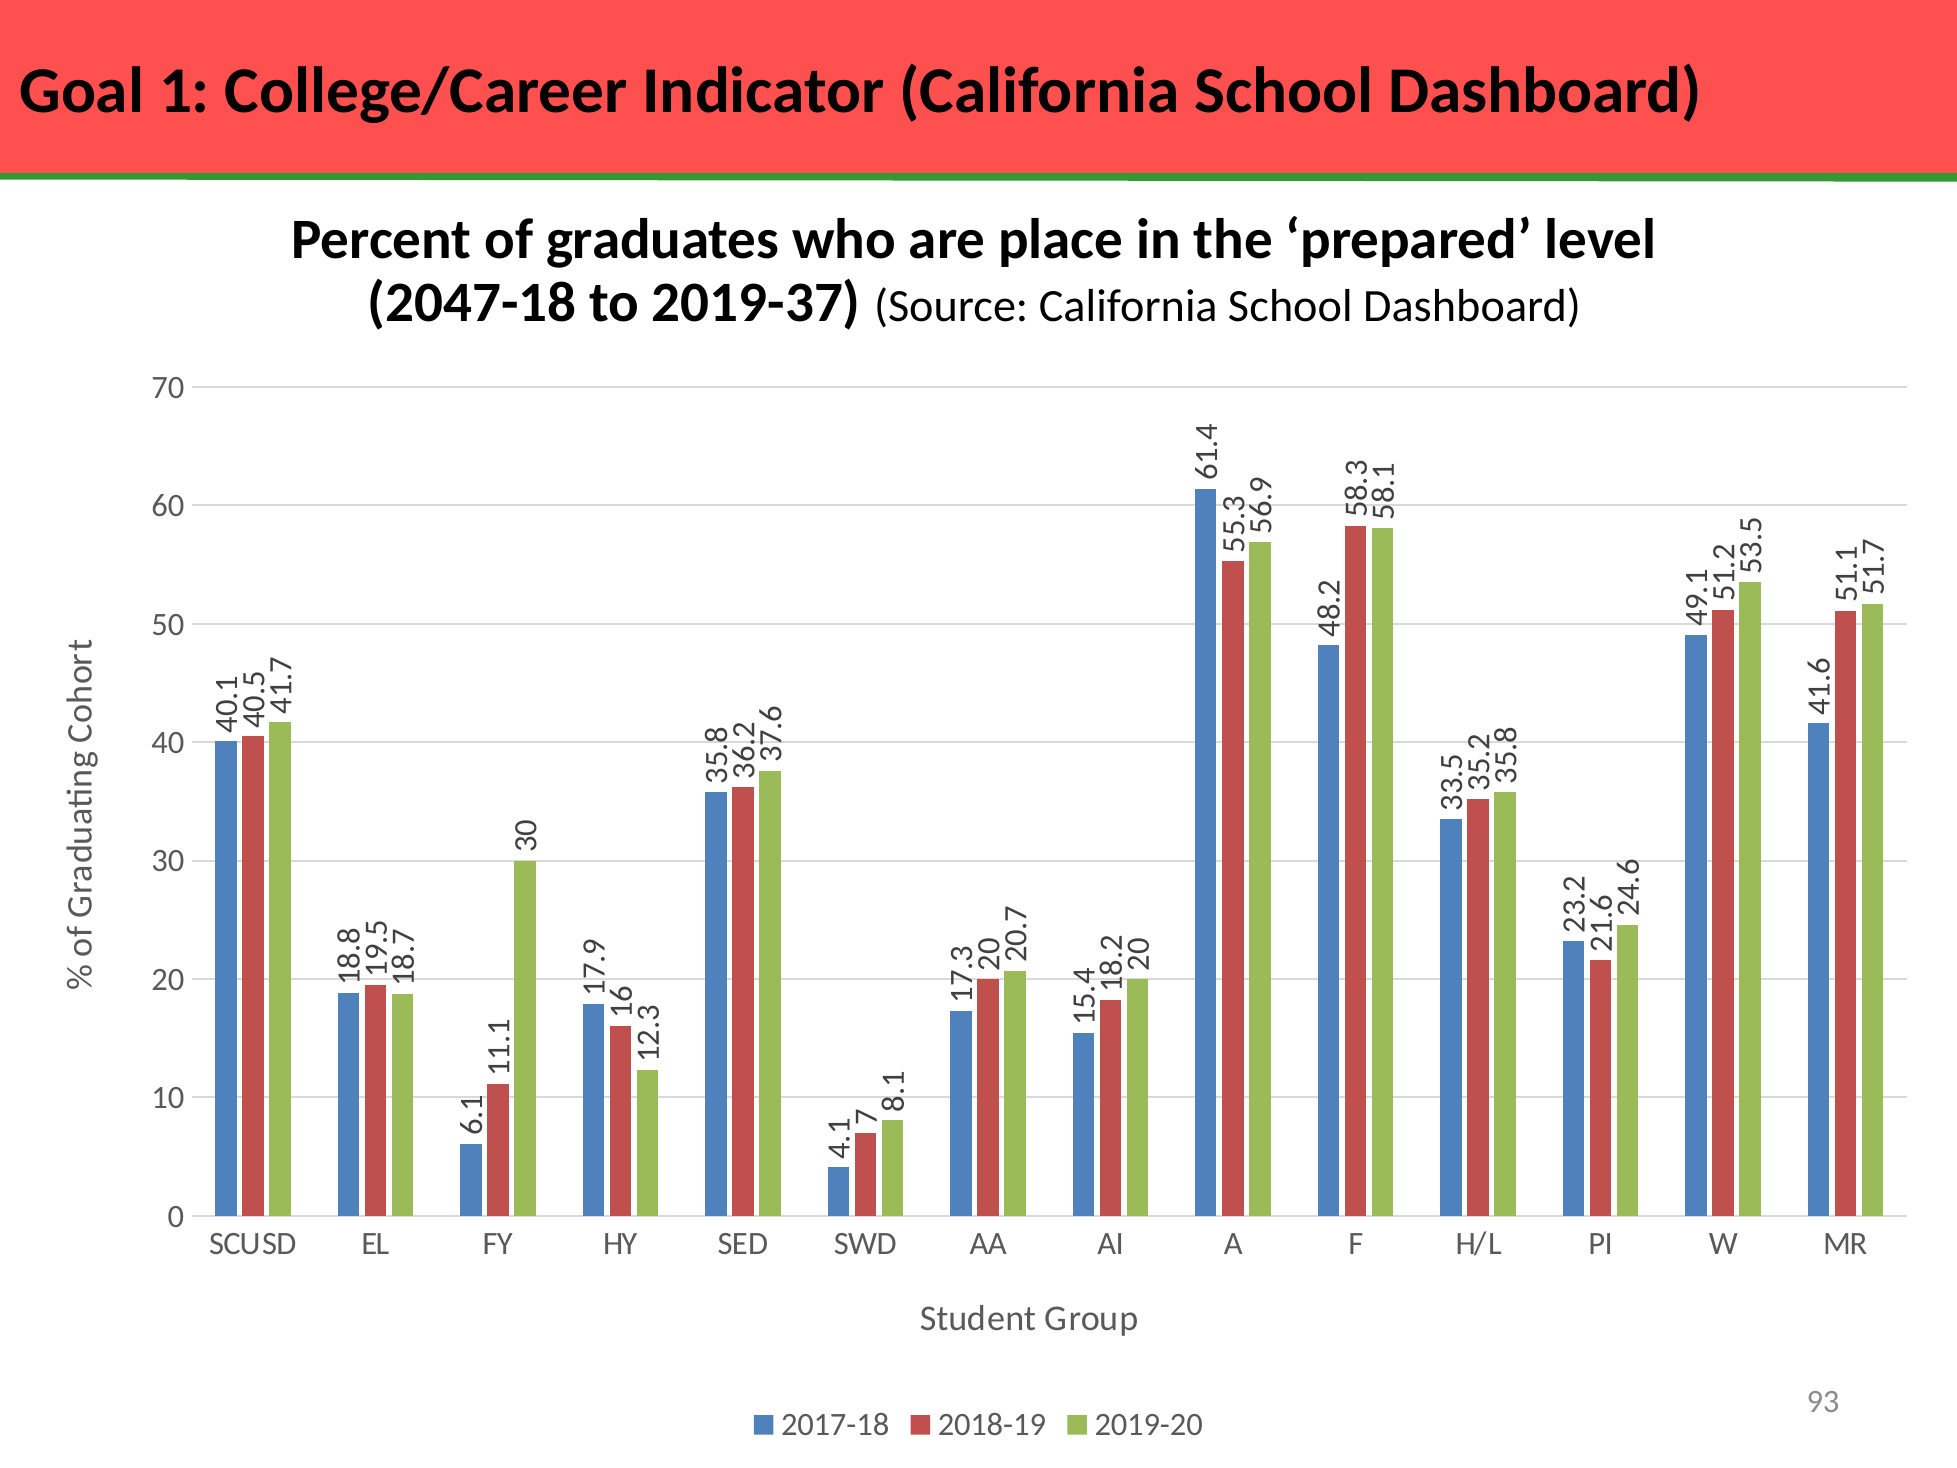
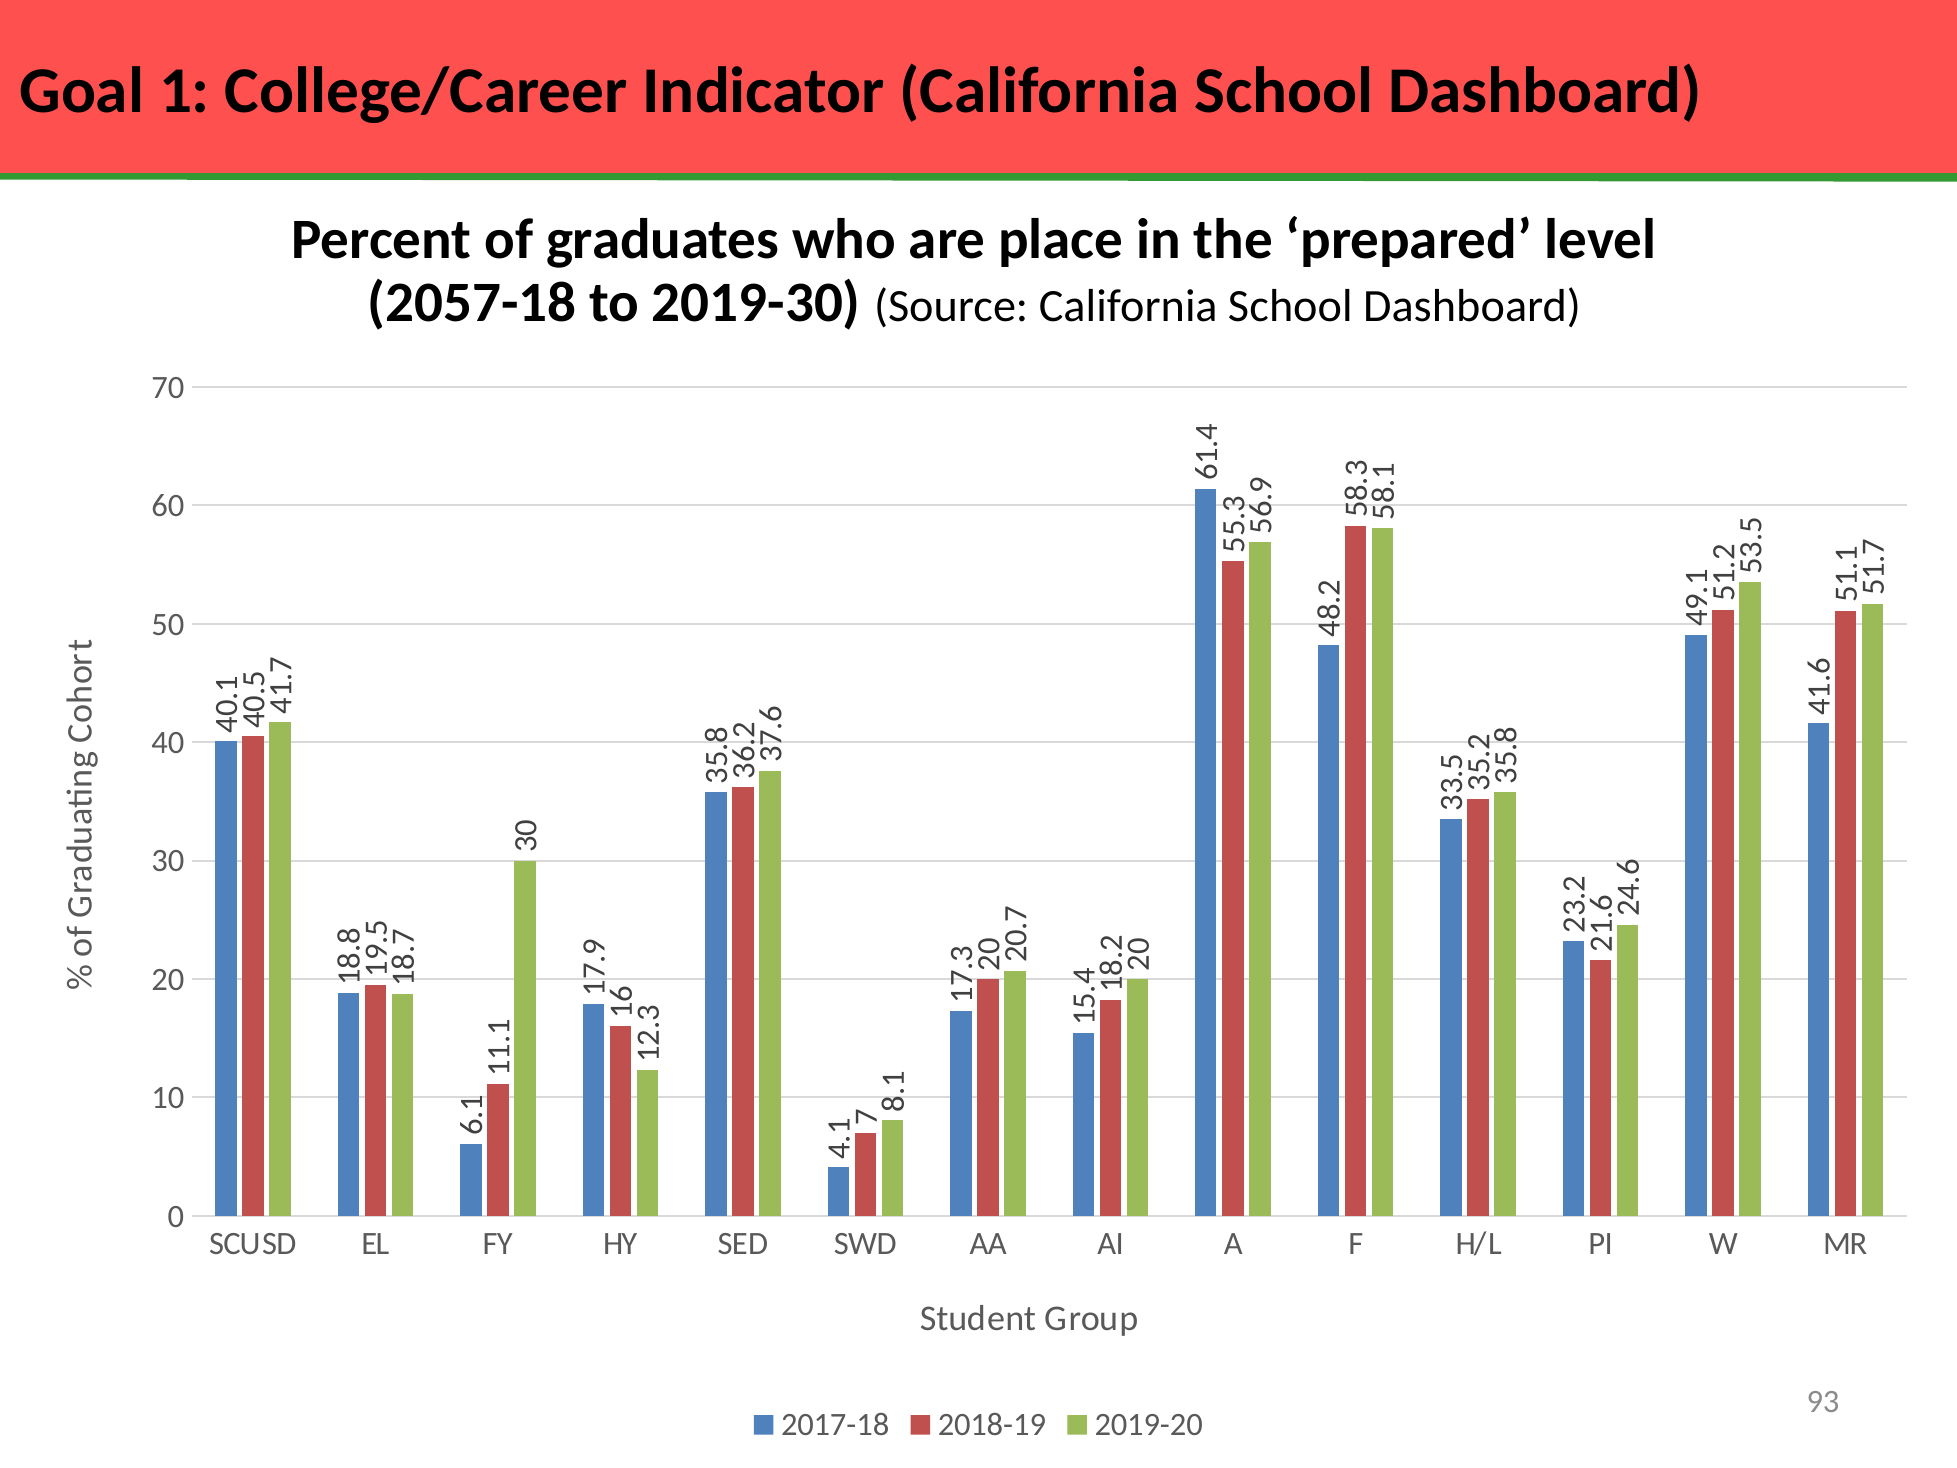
2047-18: 2047-18 -> 2057-18 (472, 302)
2019-37: 2019-37 -> 2019-30 (756, 302)
